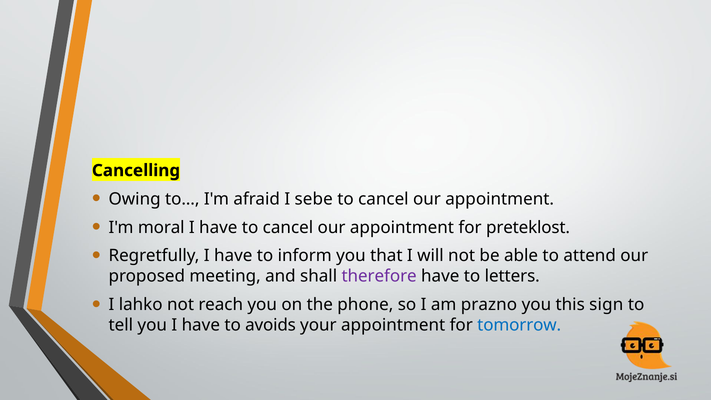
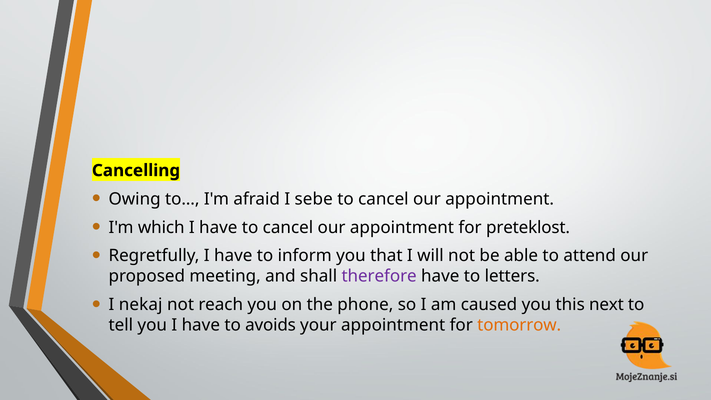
moral: moral -> which (161, 227)
lahko: lahko -> nekaj (141, 305)
prazno: prazno -> caused (489, 305)
sign: sign -> next (606, 305)
tomorrow colour: blue -> orange (519, 325)
